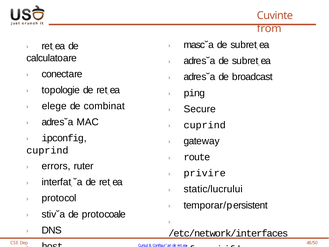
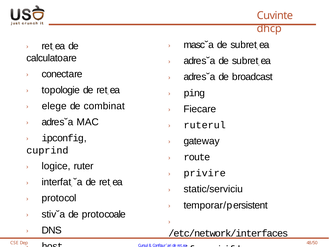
from: from -> dhcp (269, 29)
Secure: Secure -> Fiecare (200, 109)
cuprind: cuprind -> ruterul (205, 125)
errors: errors -> logice (56, 166)
static/lucrului: static/lucrului -> static/serviciu (213, 189)
